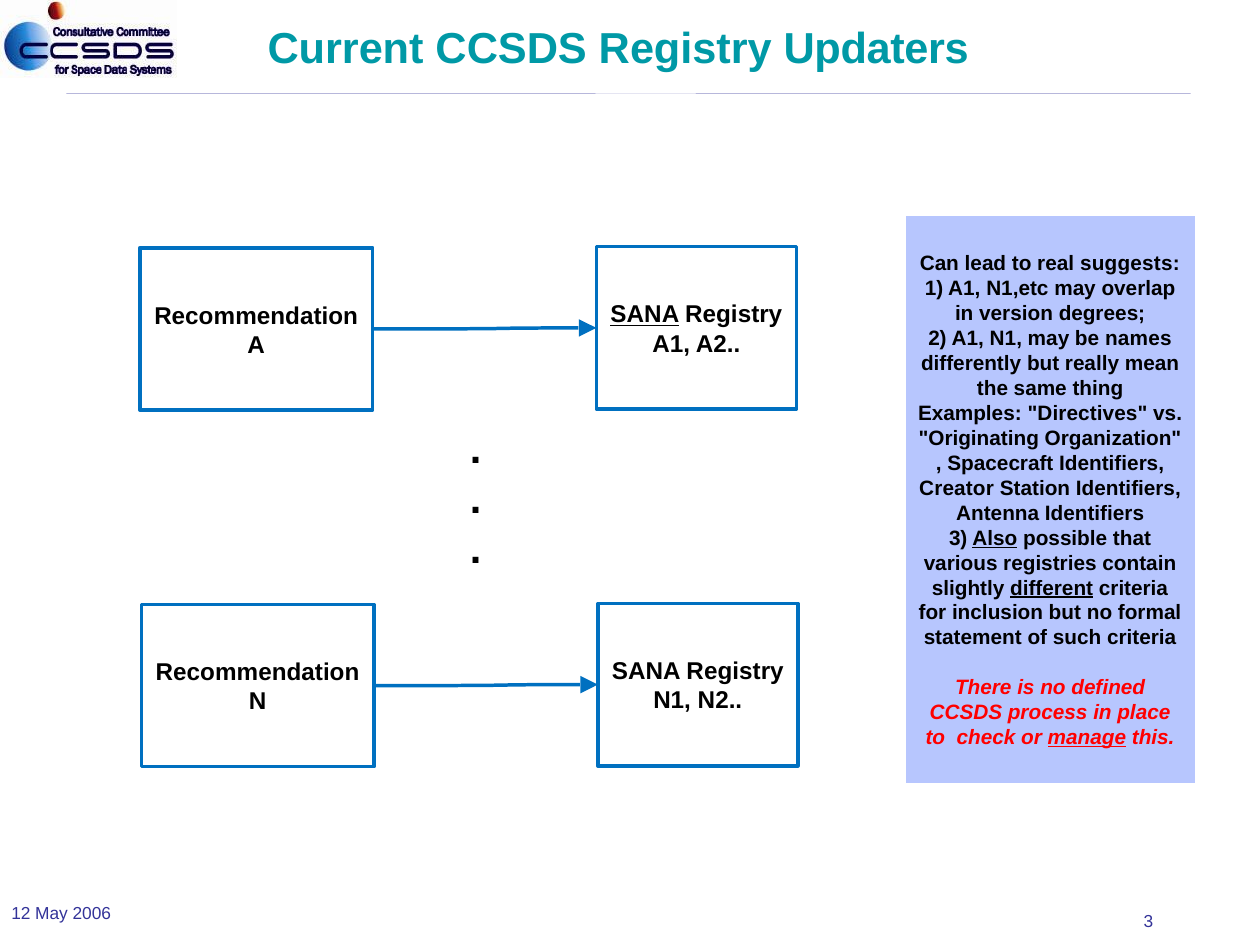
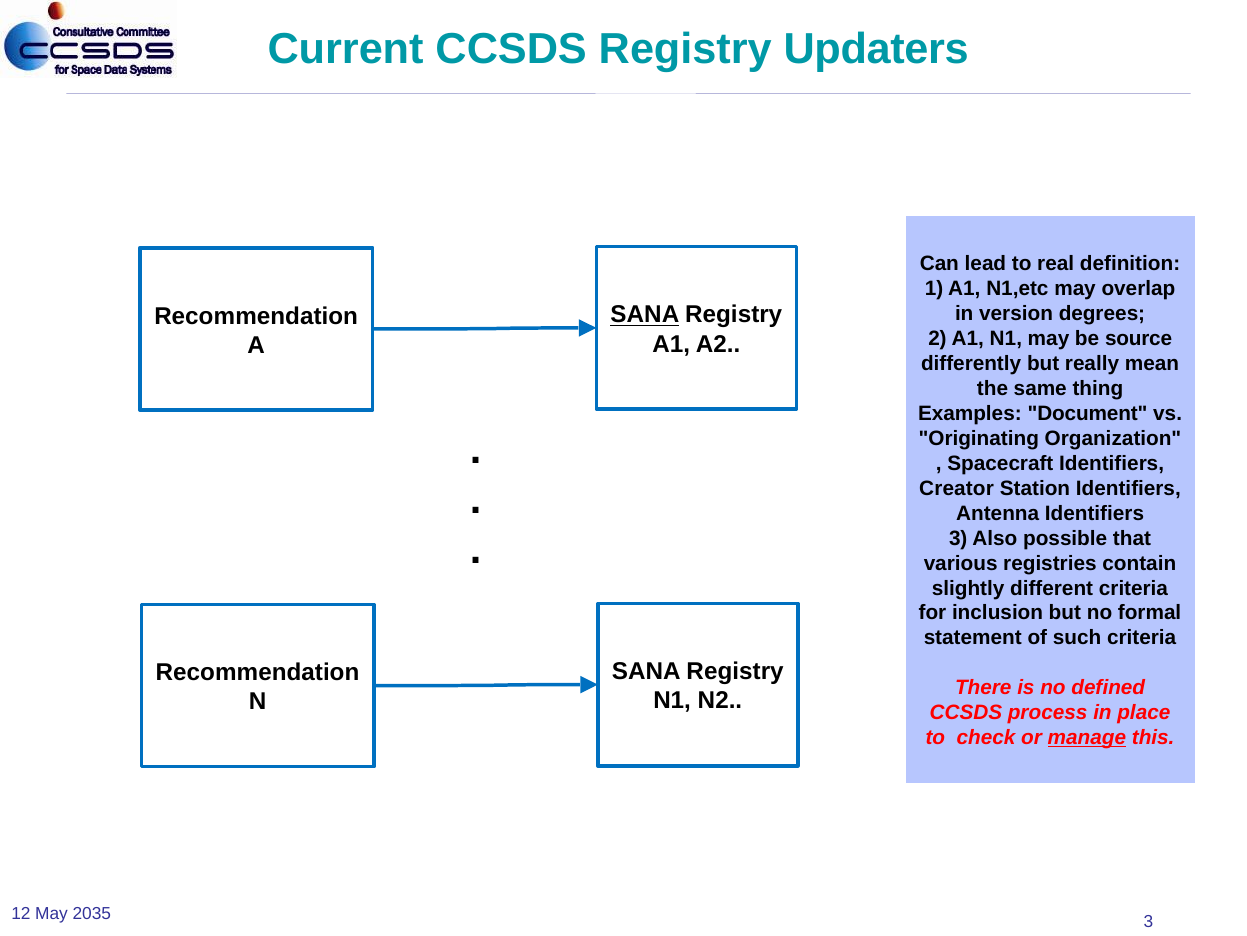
suggests: suggests -> definition (1130, 263)
names: names -> source (1139, 338)
Directives: Directives -> Document (1088, 413)
Also underline: present -> none (995, 538)
different underline: present -> none (1052, 588)
2006: 2006 -> 2035 (92, 913)
